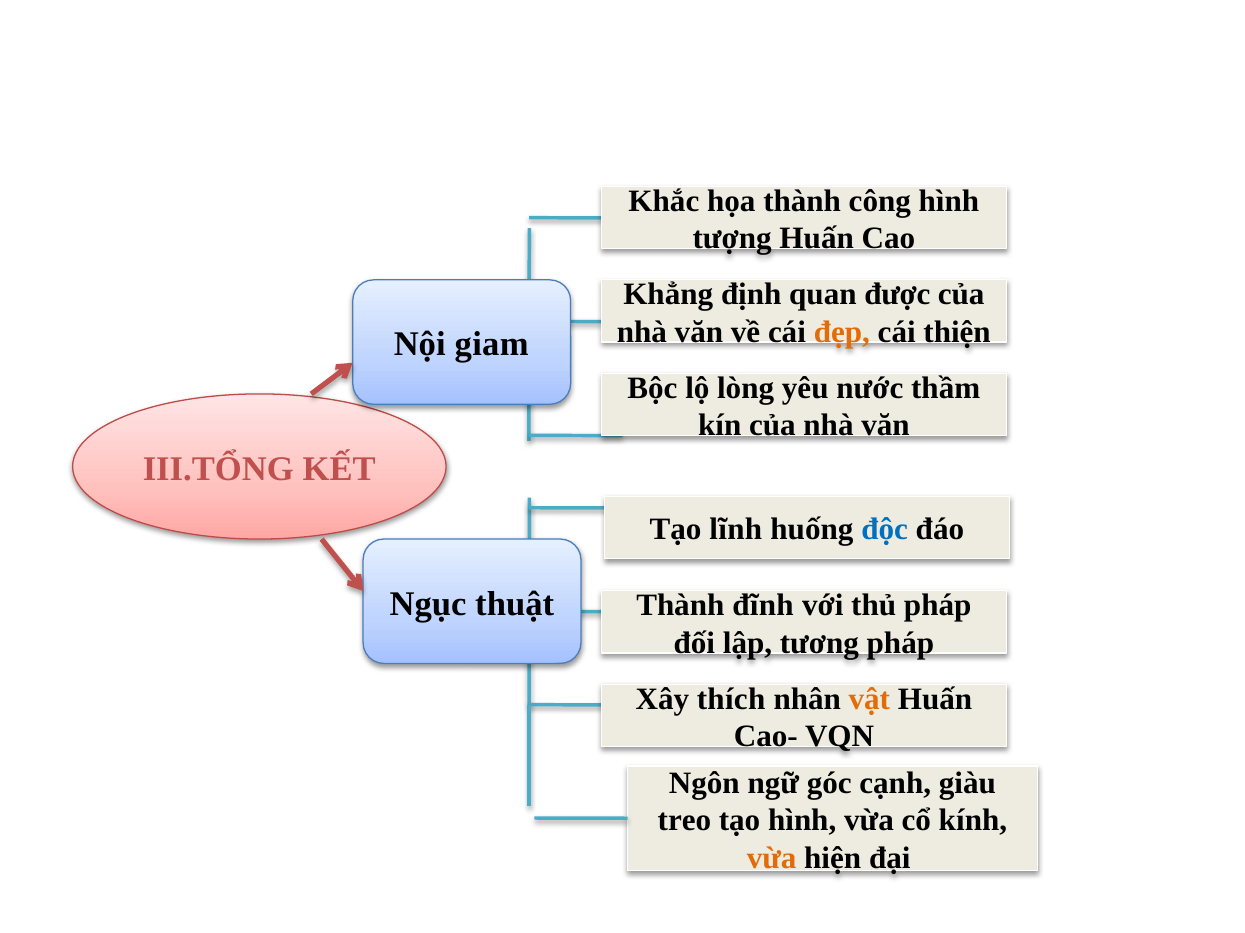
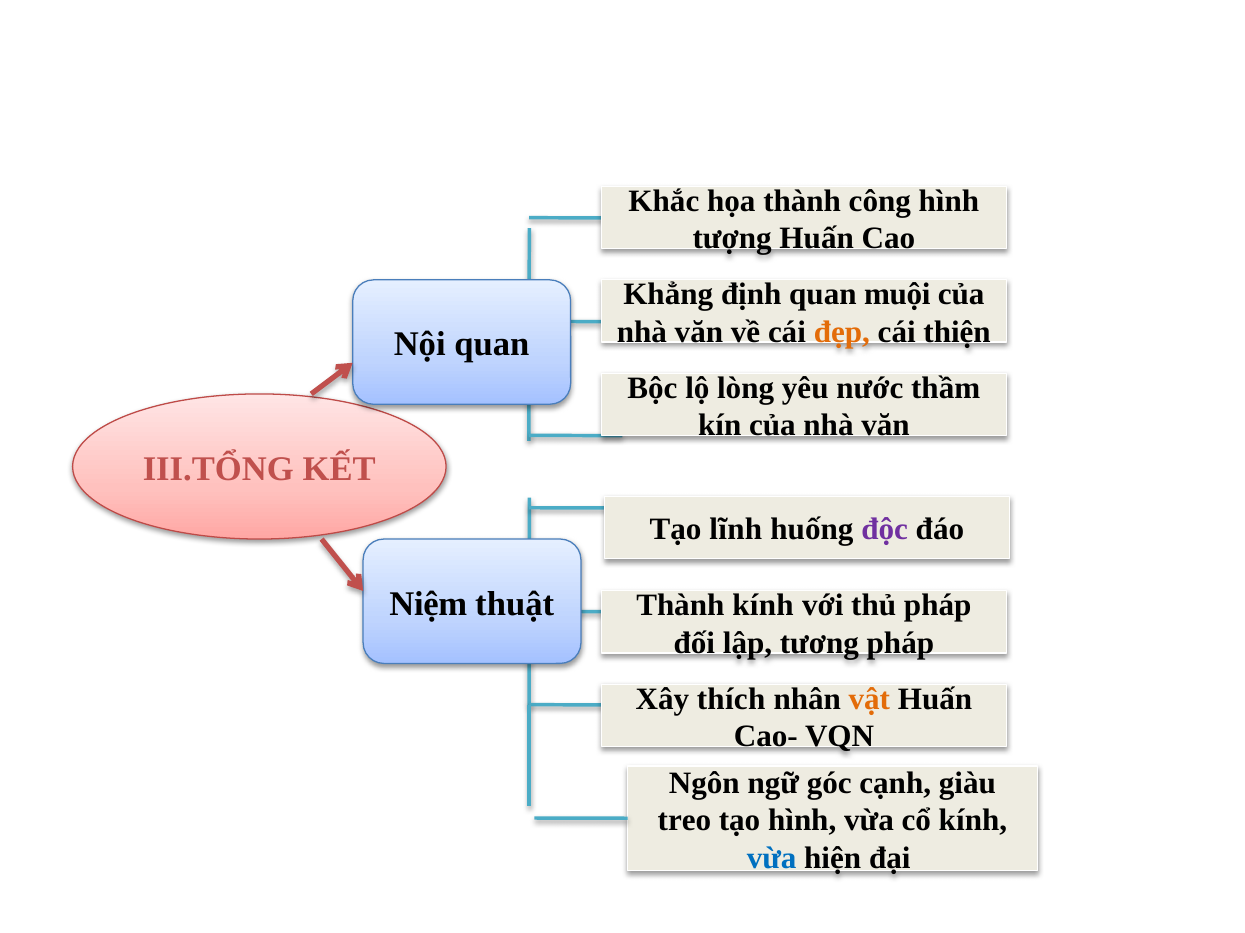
được: được -> muội (897, 295)
Nội giam: giam -> quan (492, 345)
độc colour: blue -> purple (885, 530)
Ngục: Ngục -> Niệm (428, 604)
Thành đĩnh: đĩnh -> kính (763, 606)
vừa colour: orange -> blue (772, 859)
